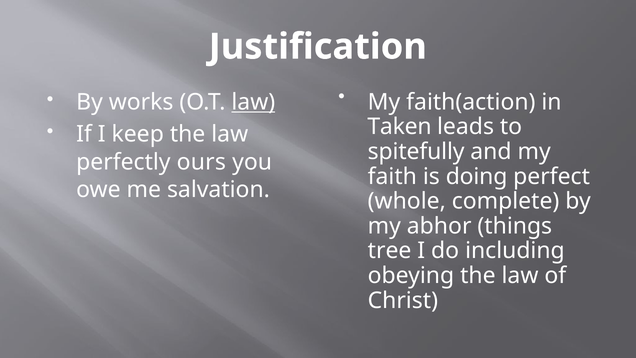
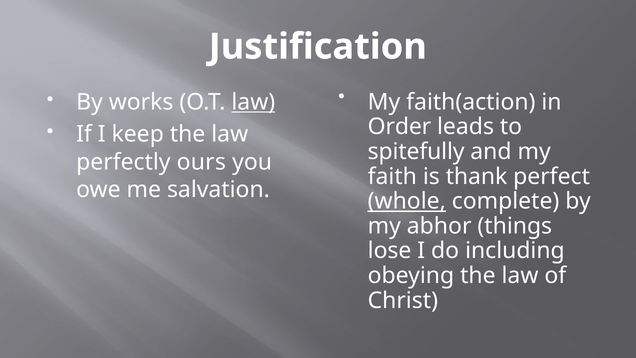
Taken: Taken -> Order (399, 127)
doing: doing -> thank (477, 176)
whole underline: none -> present (407, 201)
tree: tree -> lose (390, 251)
